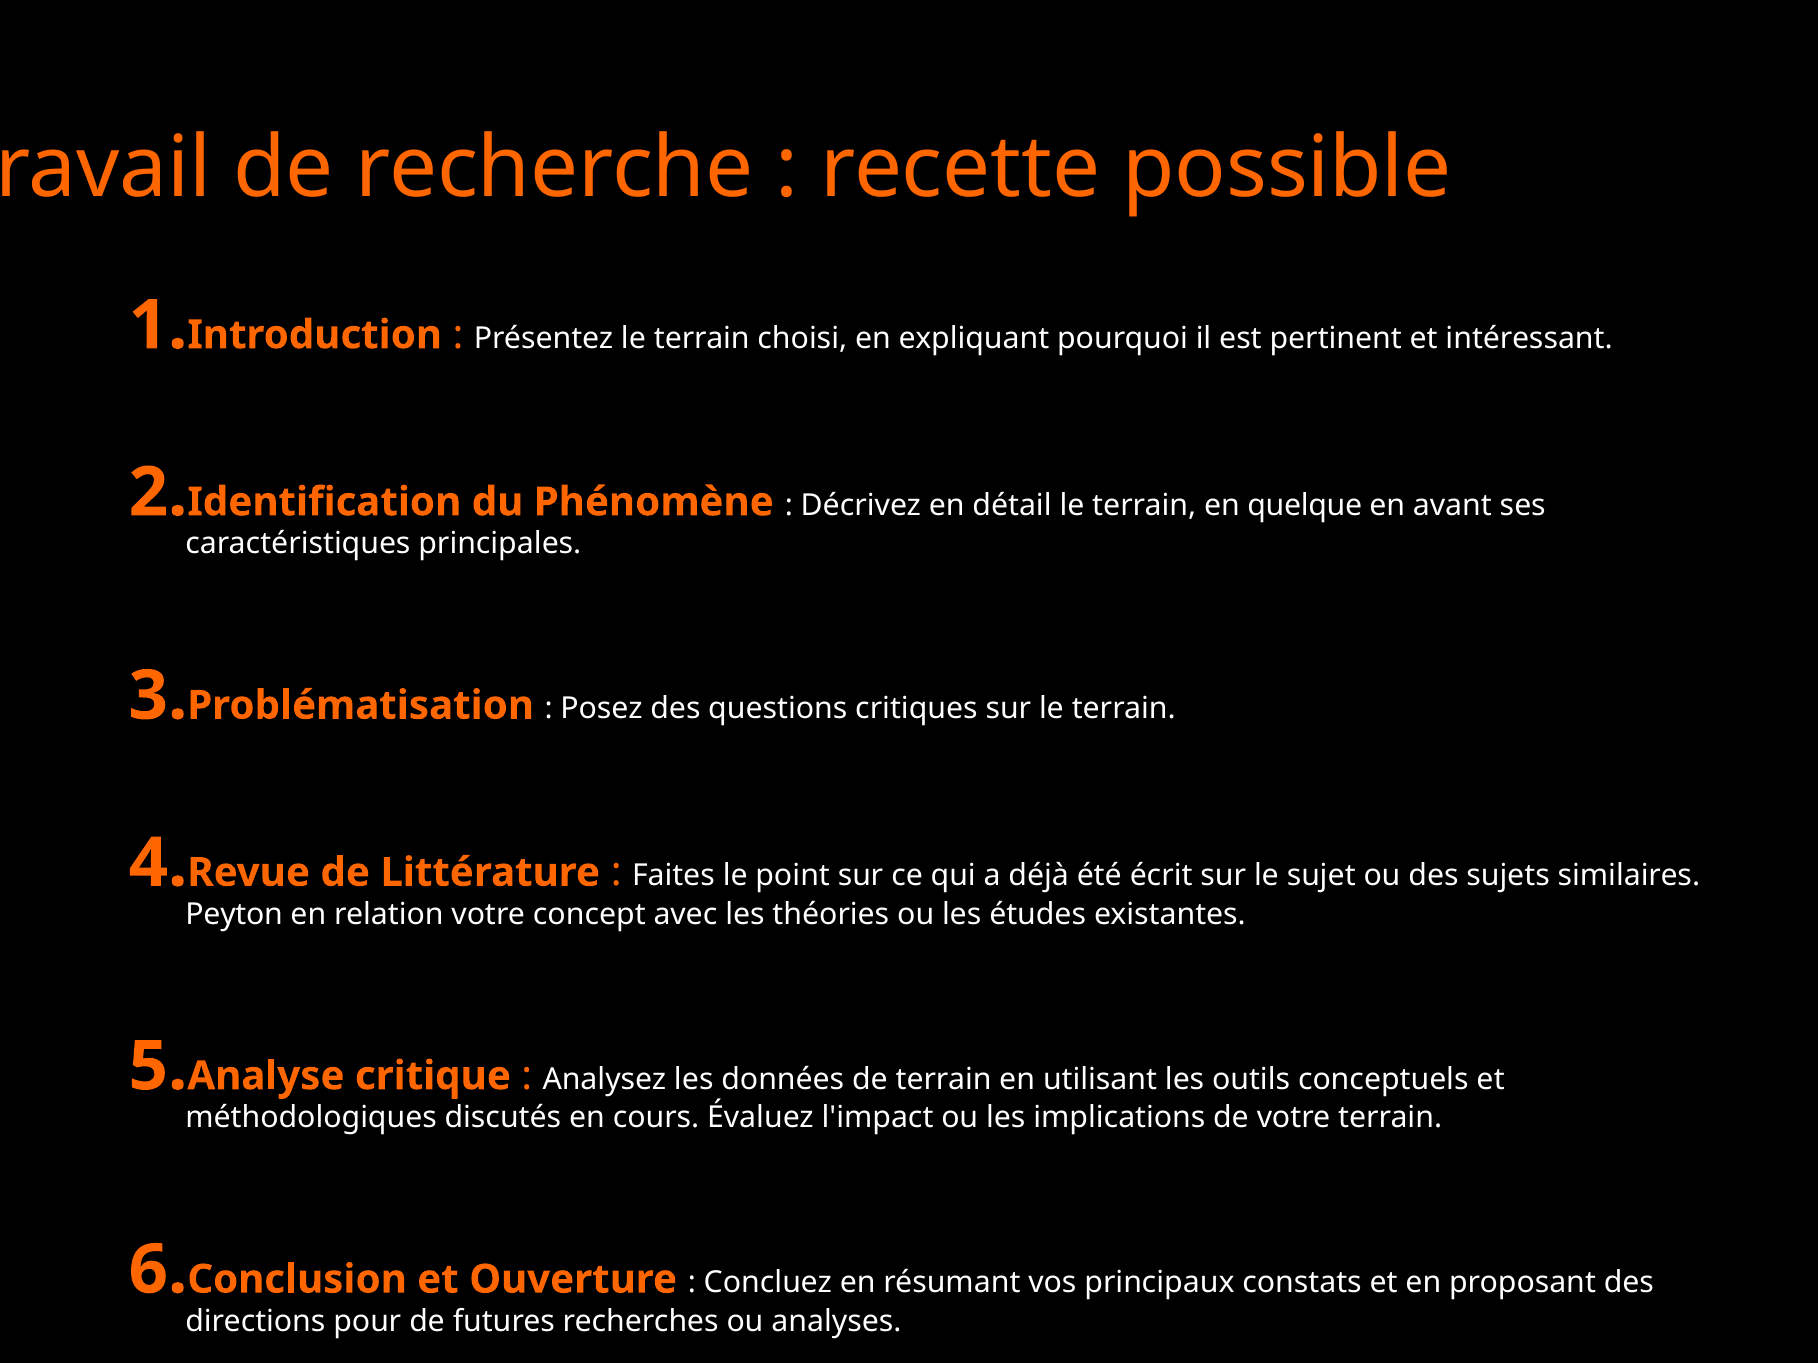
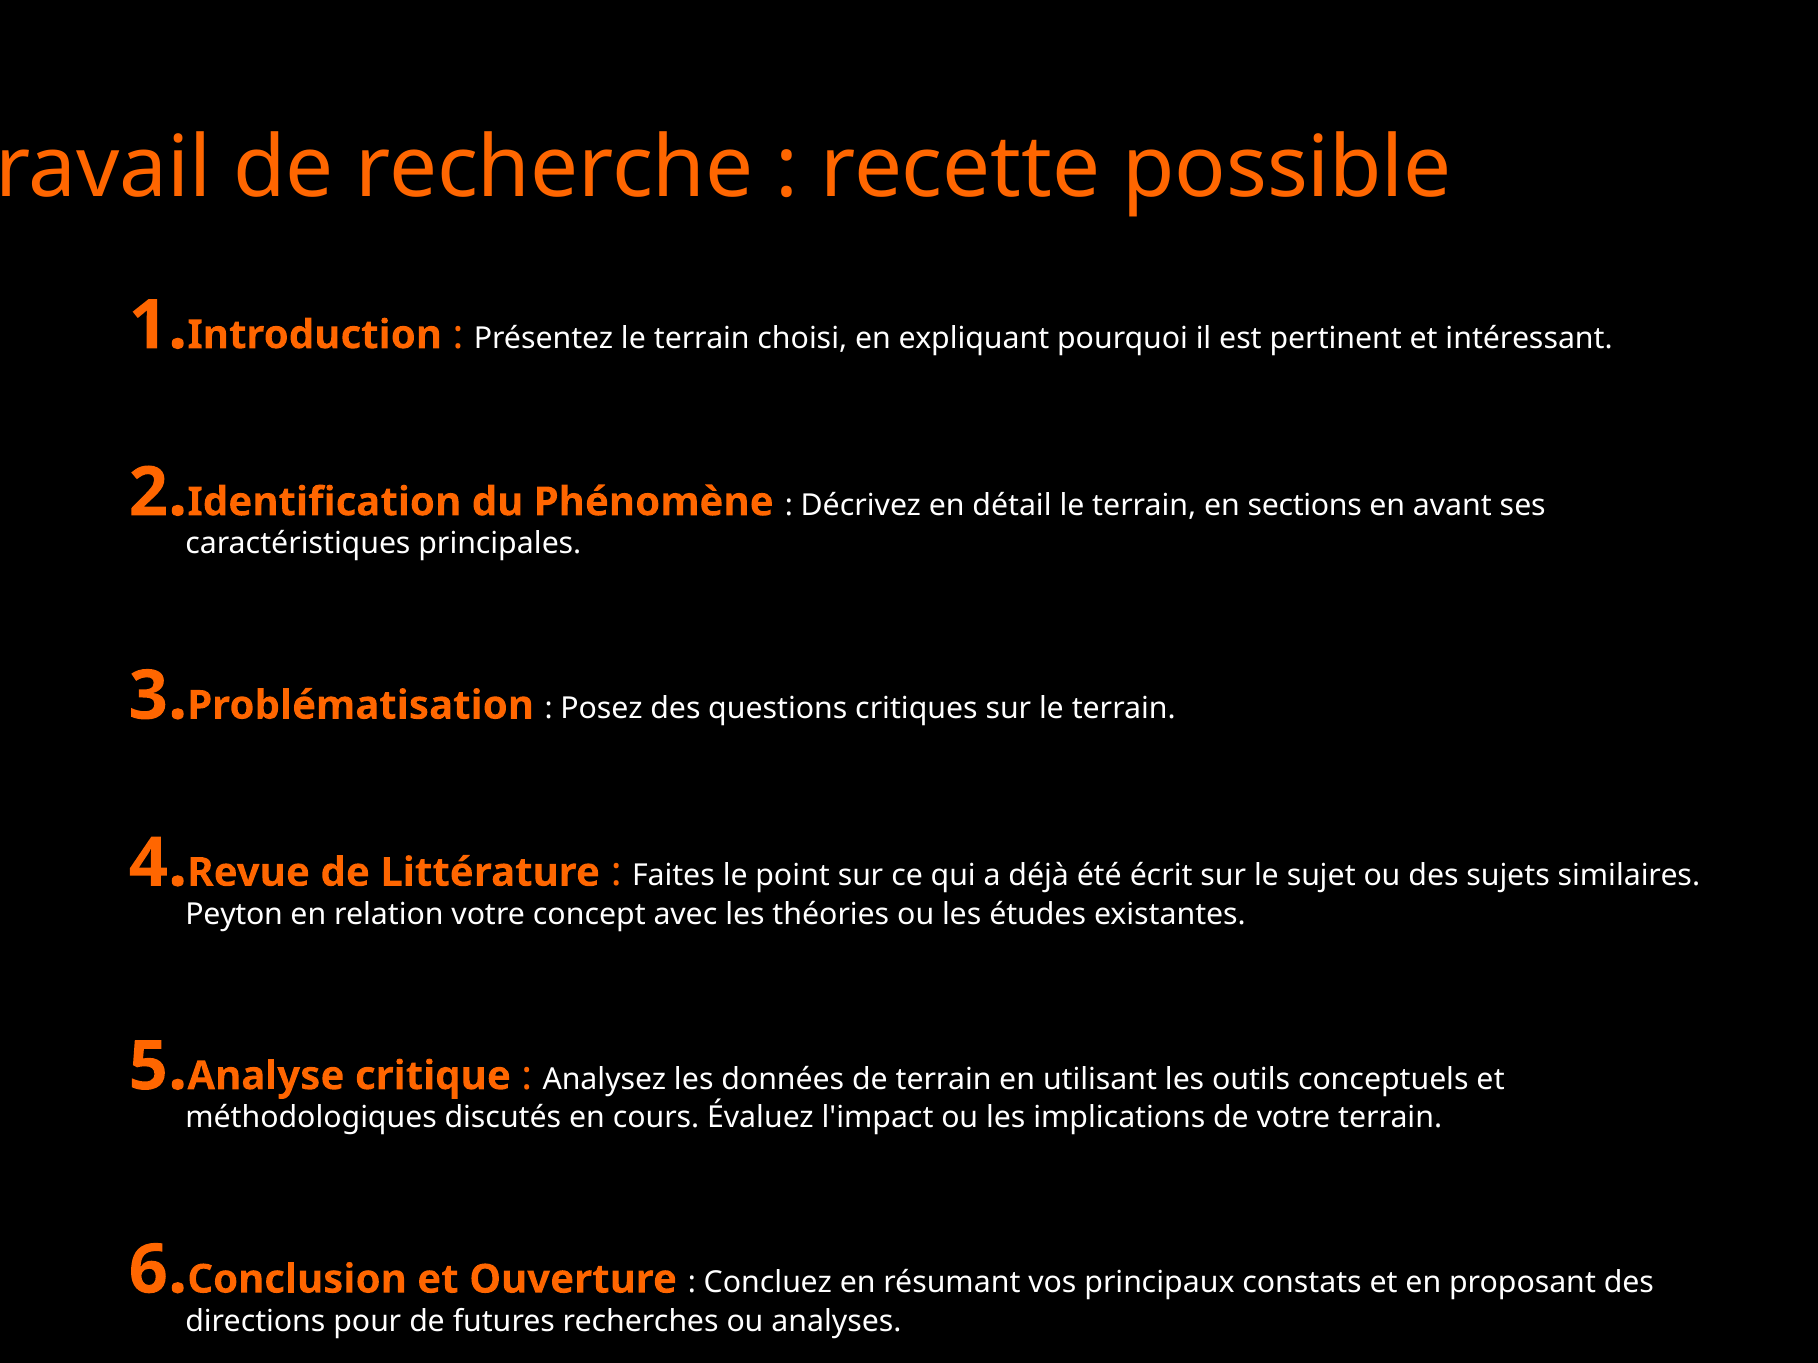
quelque: quelque -> sections (1305, 506)
